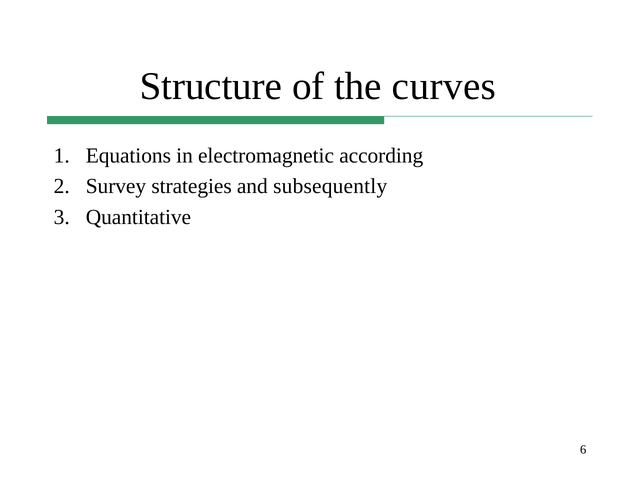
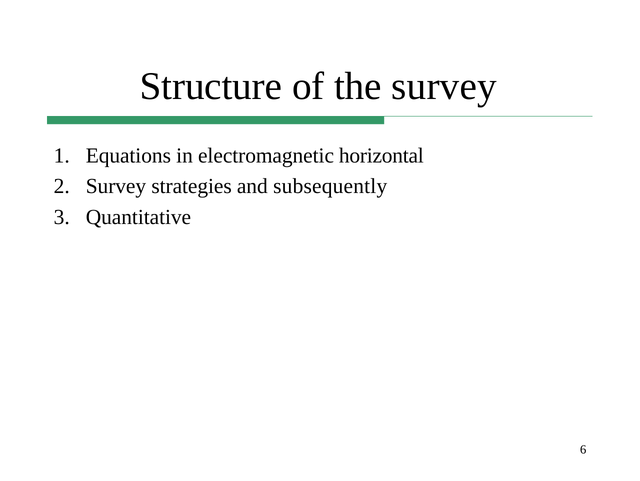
the curves: curves -> survey (444, 86)
according: according -> horizontal (381, 155)
